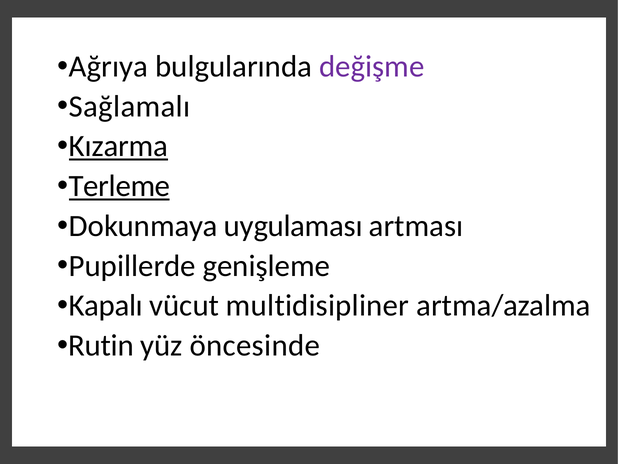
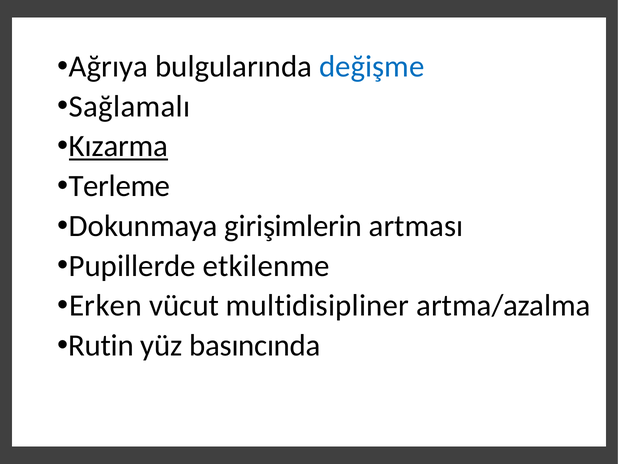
değişme colour: purple -> blue (372, 66)
Terleme underline: present -> none (119, 186)
uygulaması: uygulaması -> girişimlerin (293, 226)
genişleme: genişleme -> etkilenme (266, 266)
Kapalı: Kapalı -> Erken (105, 305)
öncesinde: öncesinde -> basıncında (255, 345)
